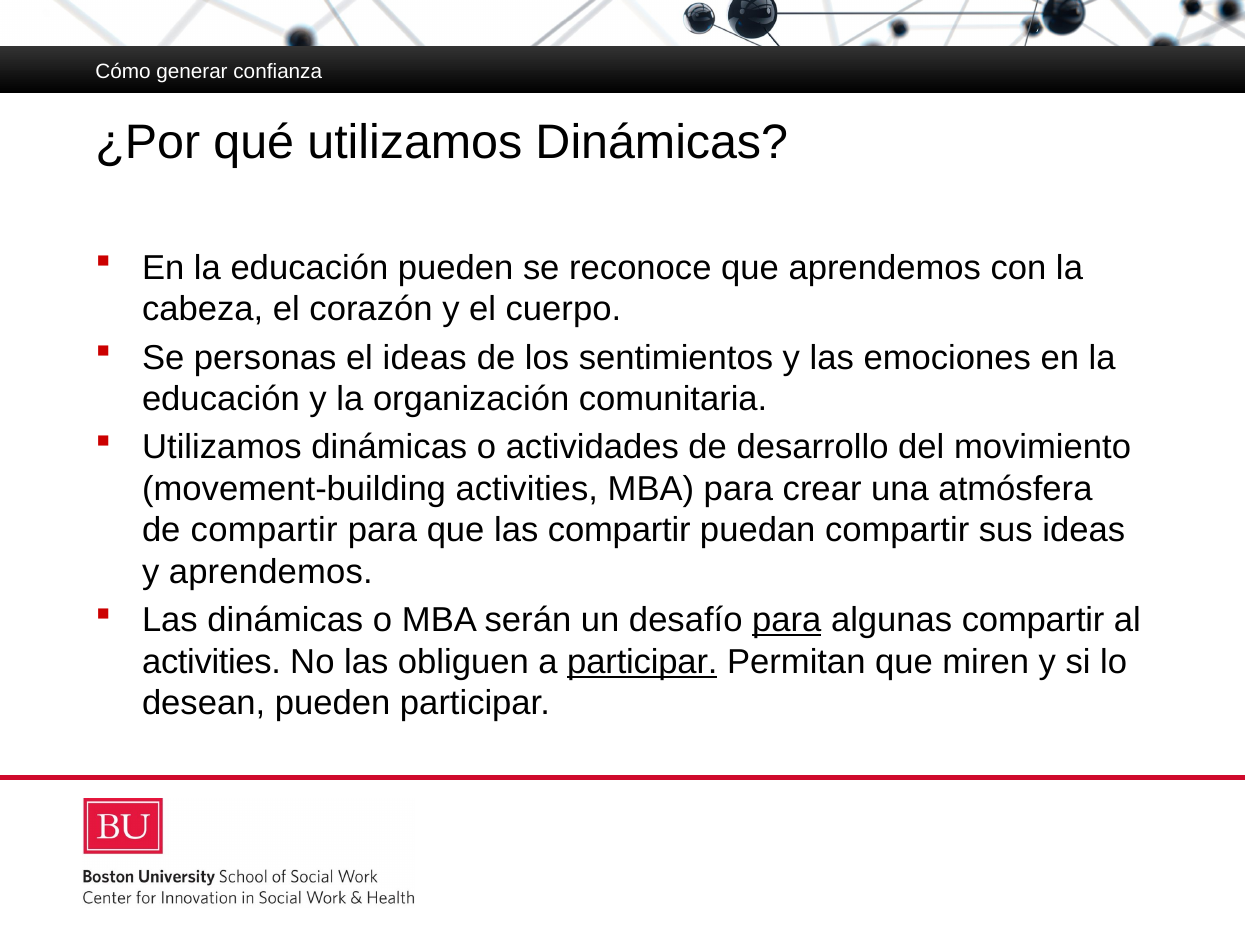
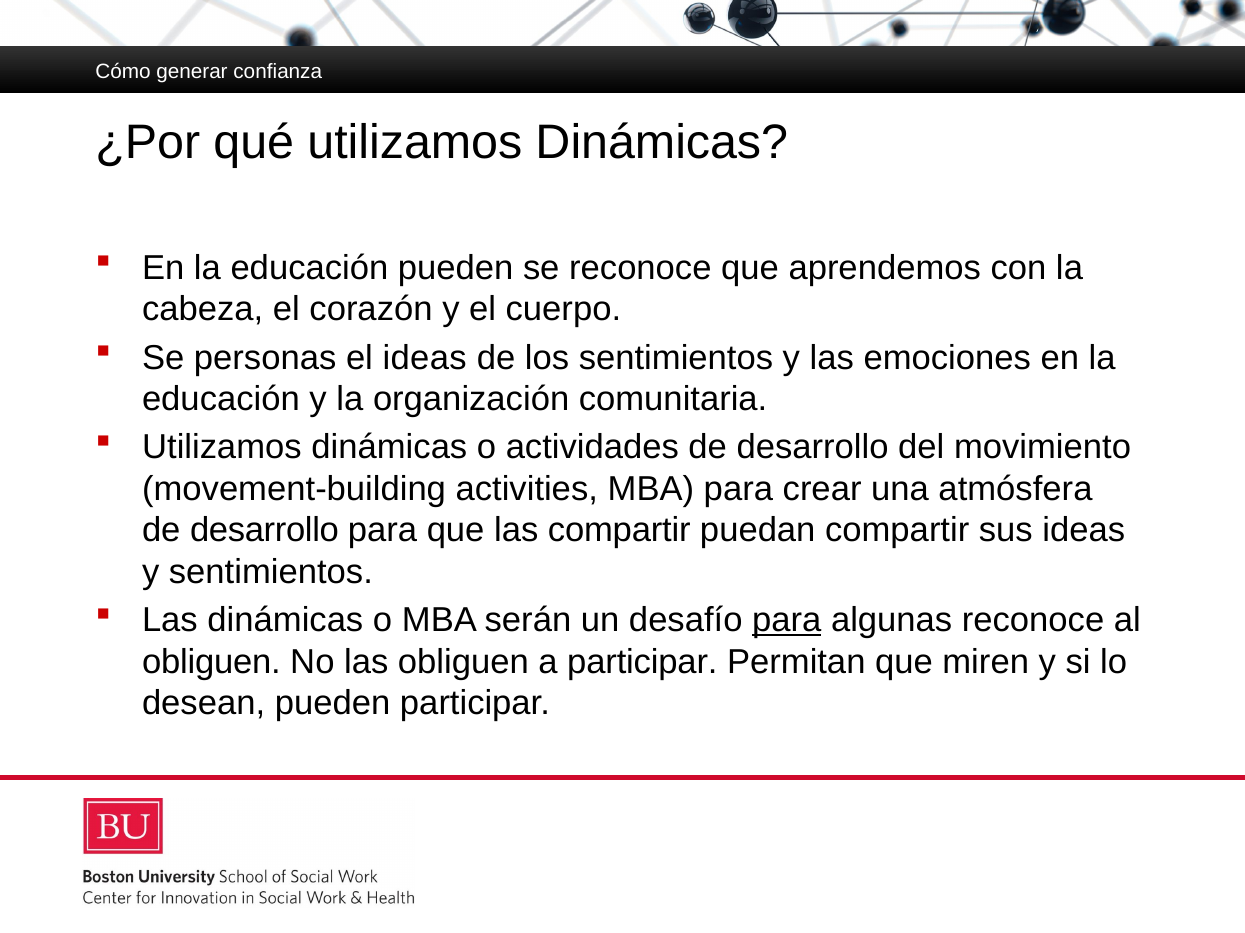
compartir: compartir -> desarrollo (264, 531)
y aprendemos: aprendemos -> sentimientos (271, 572)
algunas compartir: compartir -> reconoce (1033, 621)
activities: activities -> obliguen (211, 662)
participar underline: present -> none (642, 662)
